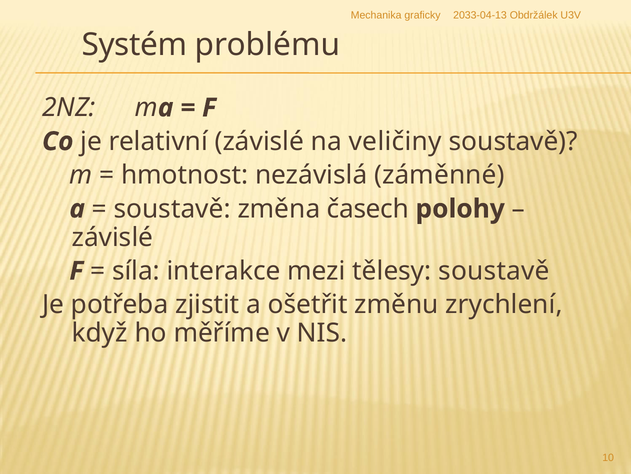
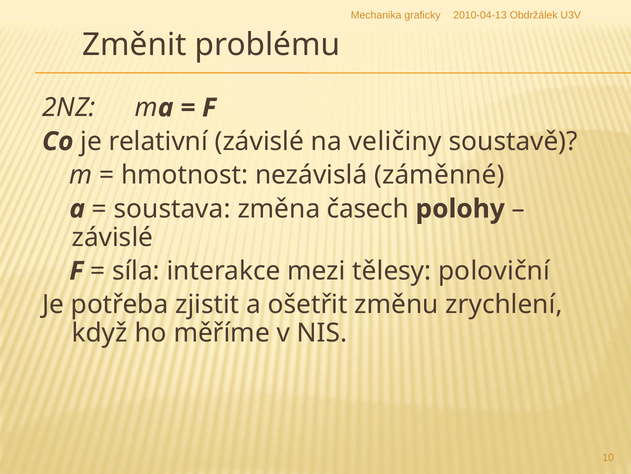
2033-04-13: 2033-04-13 -> 2010-04-13 (480, 15)
Systém: Systém -> Změnit (134, 45)
soustavě: soustavě -> soustava (172, 209)
tělesy soustavě: soustavě -> poloviční (494, 271)
